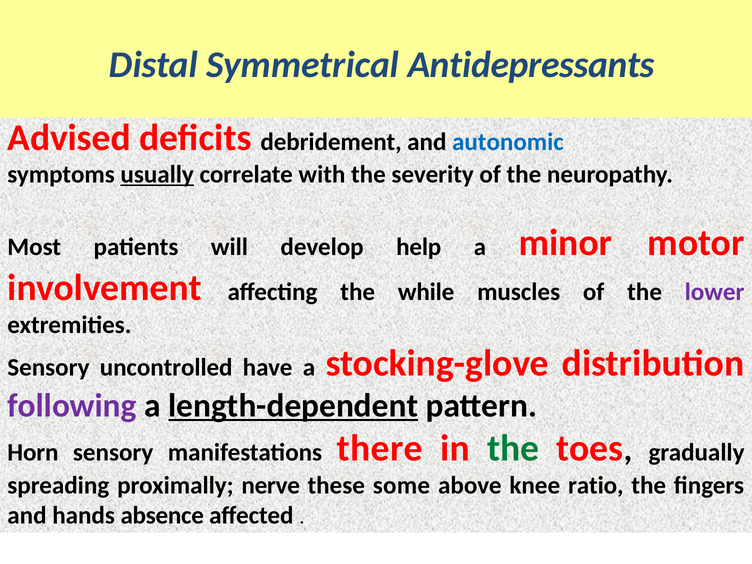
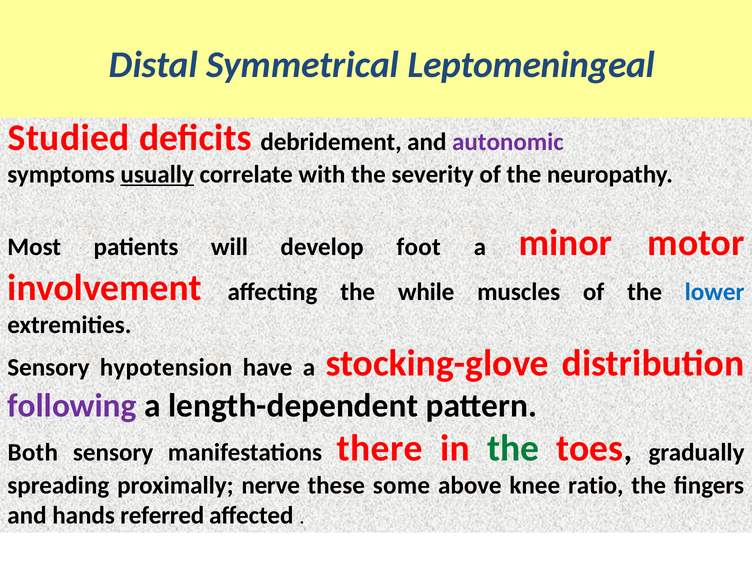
Antidepressants: Antidepressants -> Leptomeningeal (531, 65)
Advised: Advised -> Studied (69, 138)
autonomic colour: blue -> purple (508, 142)
help: help -> foot (419, 247)
lower colour: purple -> blue (715, 292)
uncontrolled: uncontrolled -> hypotension (166, 367)
length-dependent underline: present -> none (293, 406)
Horn: Horn -> Both (33, 453)
absence: absence -> referred (162, 515)
